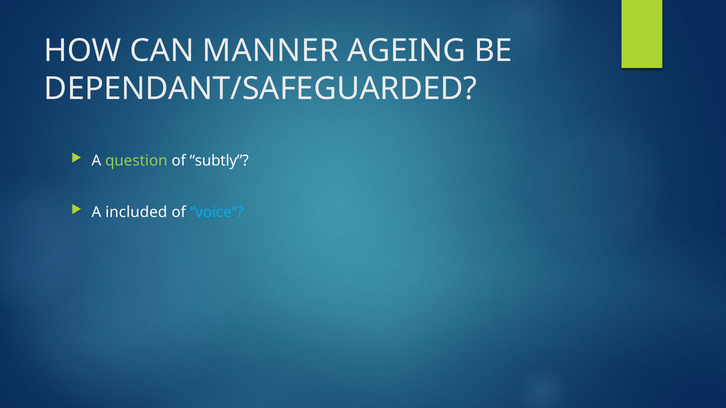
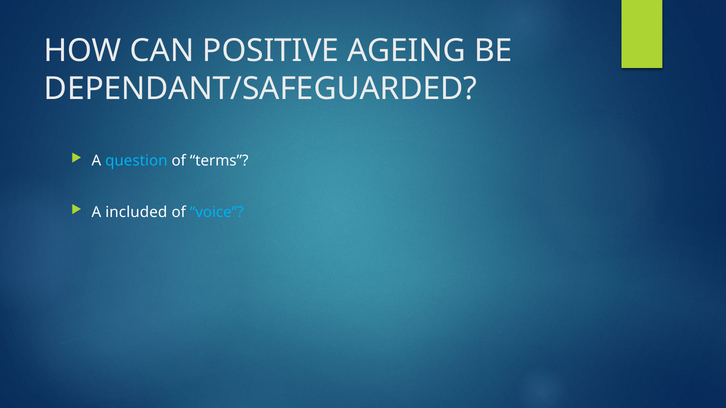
MANNER: MANNER -> POSITIVE (271, 51)
question colour: light green -> light blue (136, 161)
subtly: subtly -> terms (219, 161)
